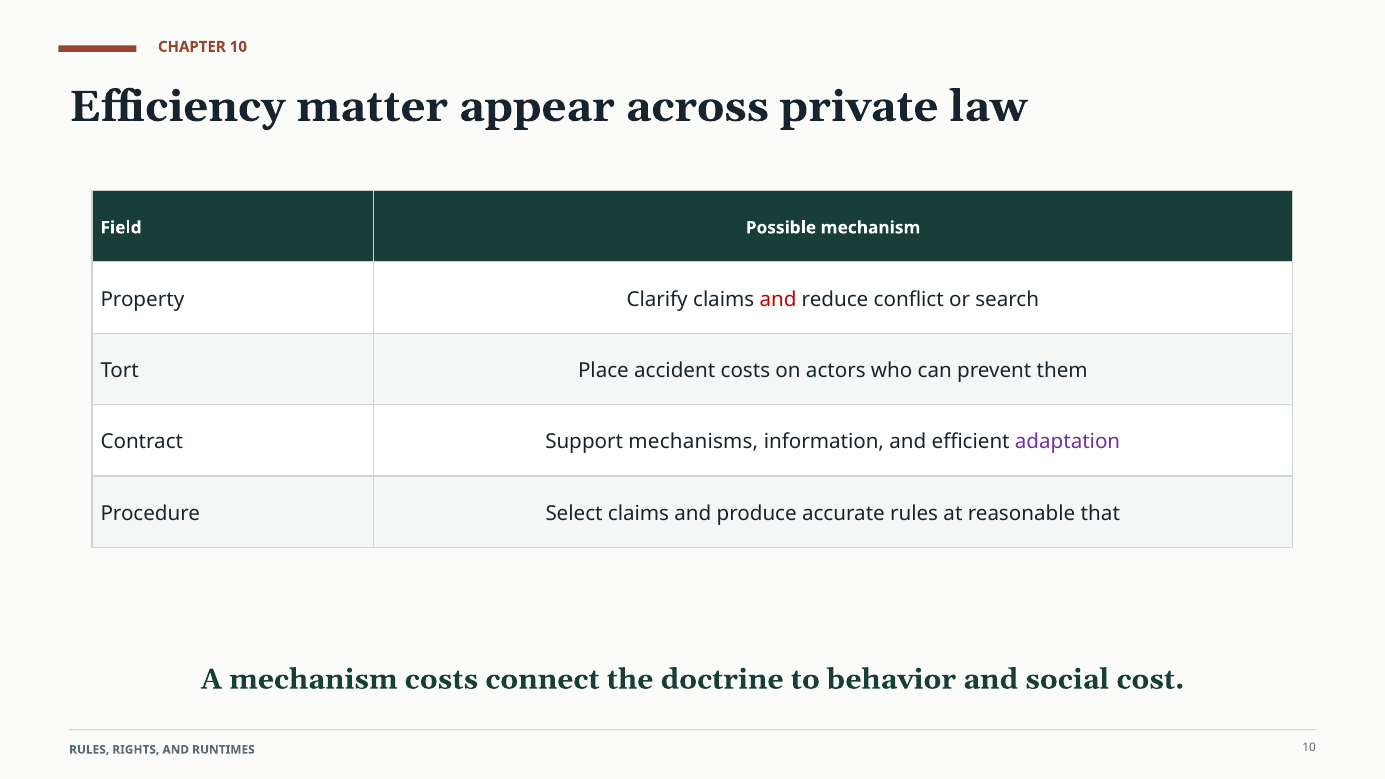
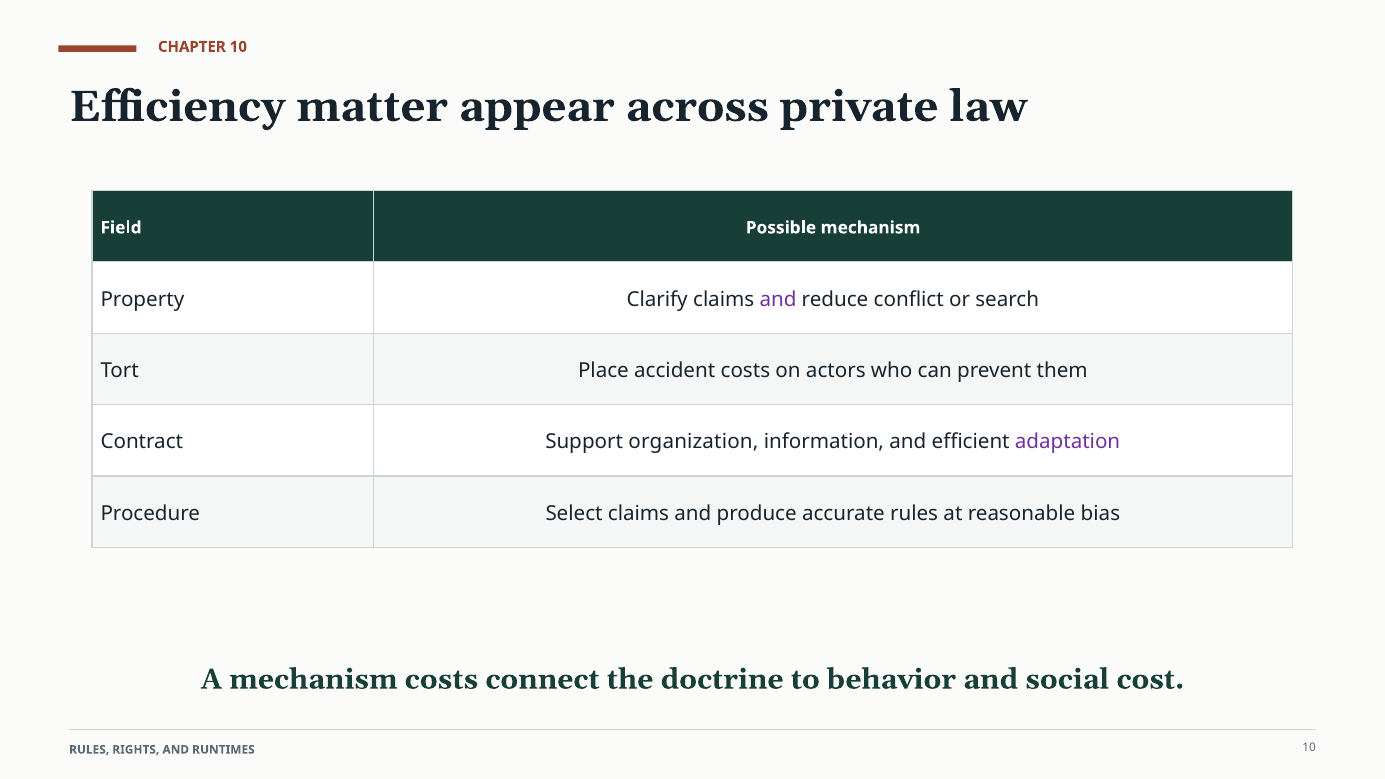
and colour: red -> purple (778, 299)
mechanisms: mechanisms -> organization (693, 442)
that: that -> bias (1100, 514)
